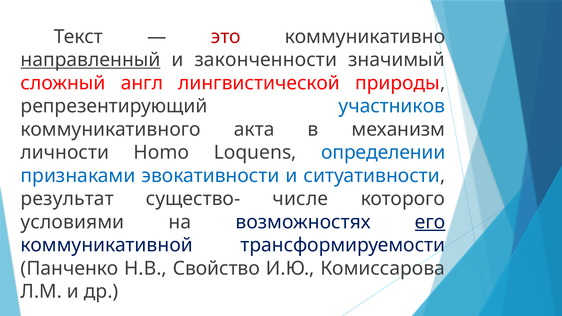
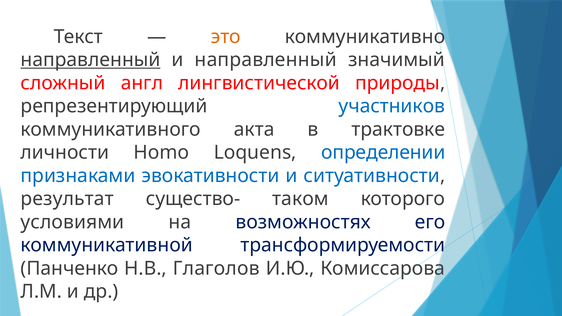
это colour: red -> orange (226, 37)
и законченности: законченности -> направленный (266, 60)
механизм: механизм -> трактовке (398, 129)
числе: числе -> таком (300, 199)
его underline: present -> none (430, 222)
Свойство: Свойство -> Глаголов (216, 269)
